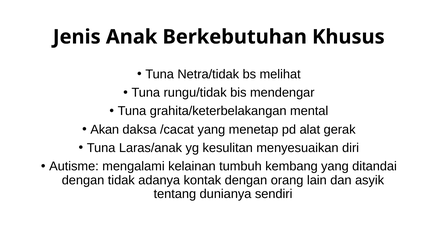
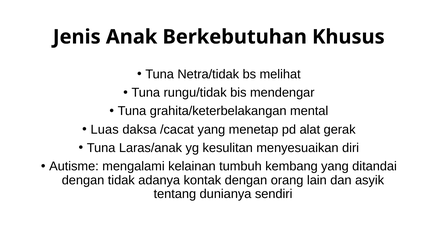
Akan: Akan -> Luas (105, 129)
